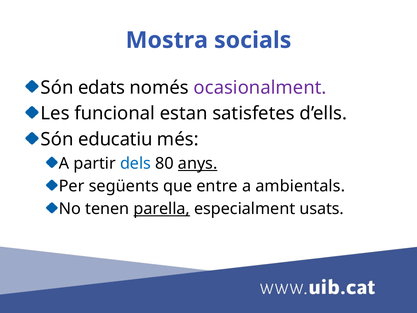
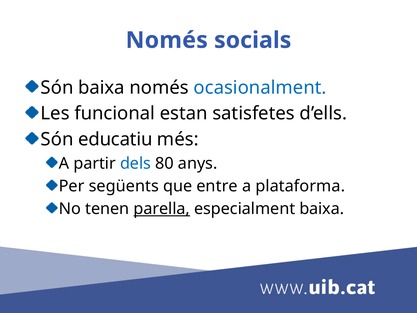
Mostra: Mostra -> Només (167, 40)
Són edats: edats -> baixa (102, 87)
ocasionalment colour: purple -> blue (260, 87)
anys underline: present -> none (198, 163)
ambientals: ambientals -> plataforma (300, 186)
especialment usats: usats -> baixa (322, 209)
